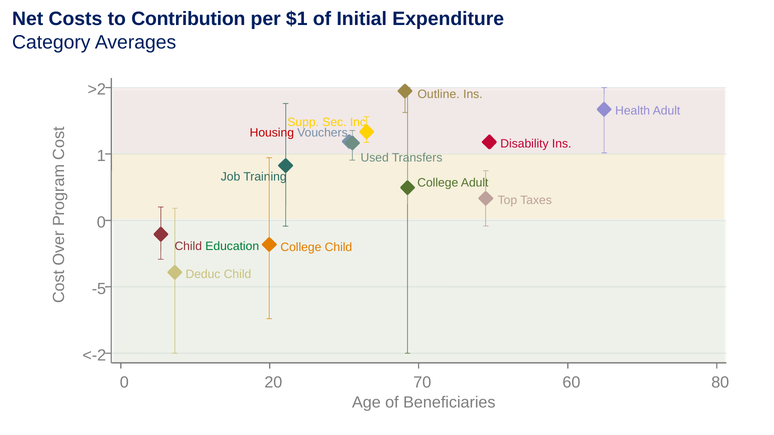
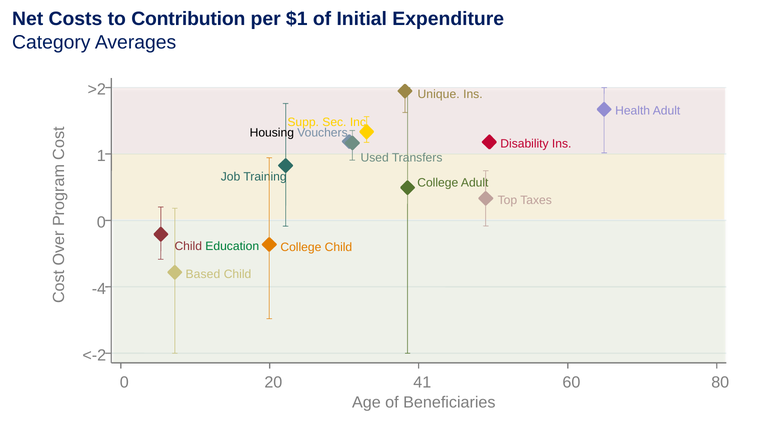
Outline: Outline -> Unique (439, 94)
Housing colour: red -> black (272, 133)
Deduc: Deduc -> Based (203, 274)
-5: -5 -> -4 (99, 289)
70: 70 -> 41 (422, 383)
